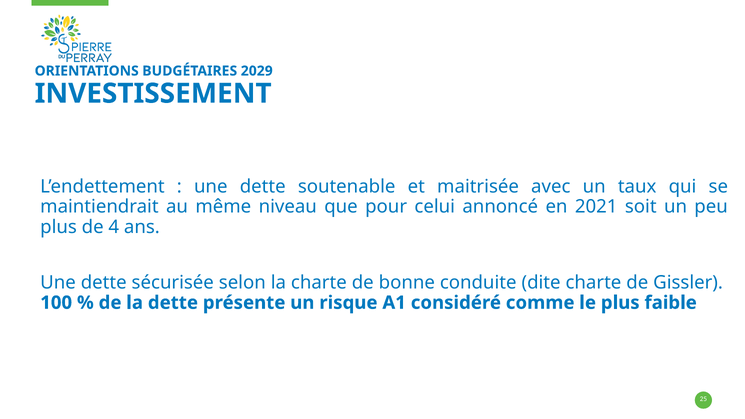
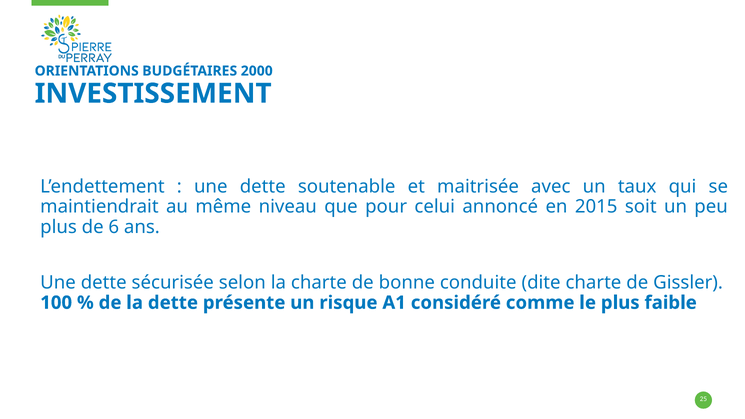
2029: 2029 -> 2000 (257, 71)
2021: 2021 -> 2015 (596, 207)
4: 4 -> 6 (114, 227)
